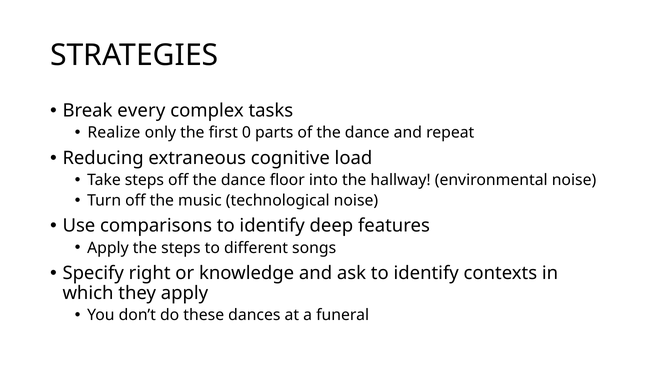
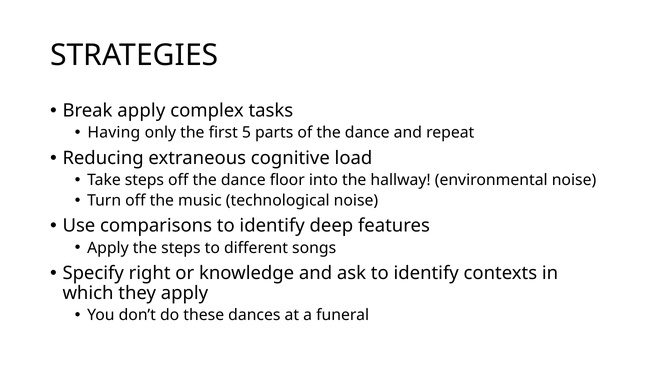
Break every: every -> apply (141, 111)
Realize: Realize -> Having (114, 133)
0: 0 -> 5 (246, 133)
